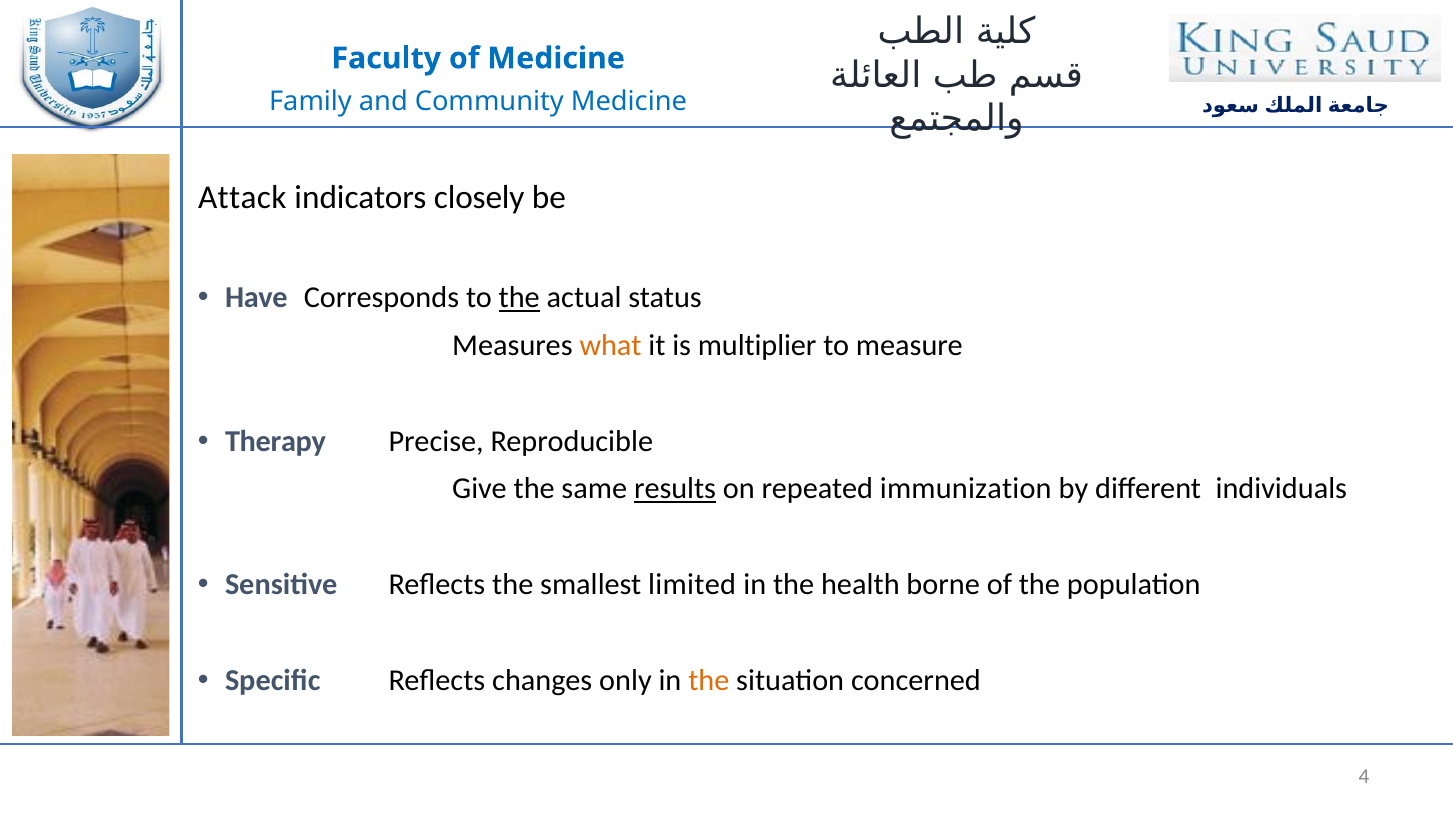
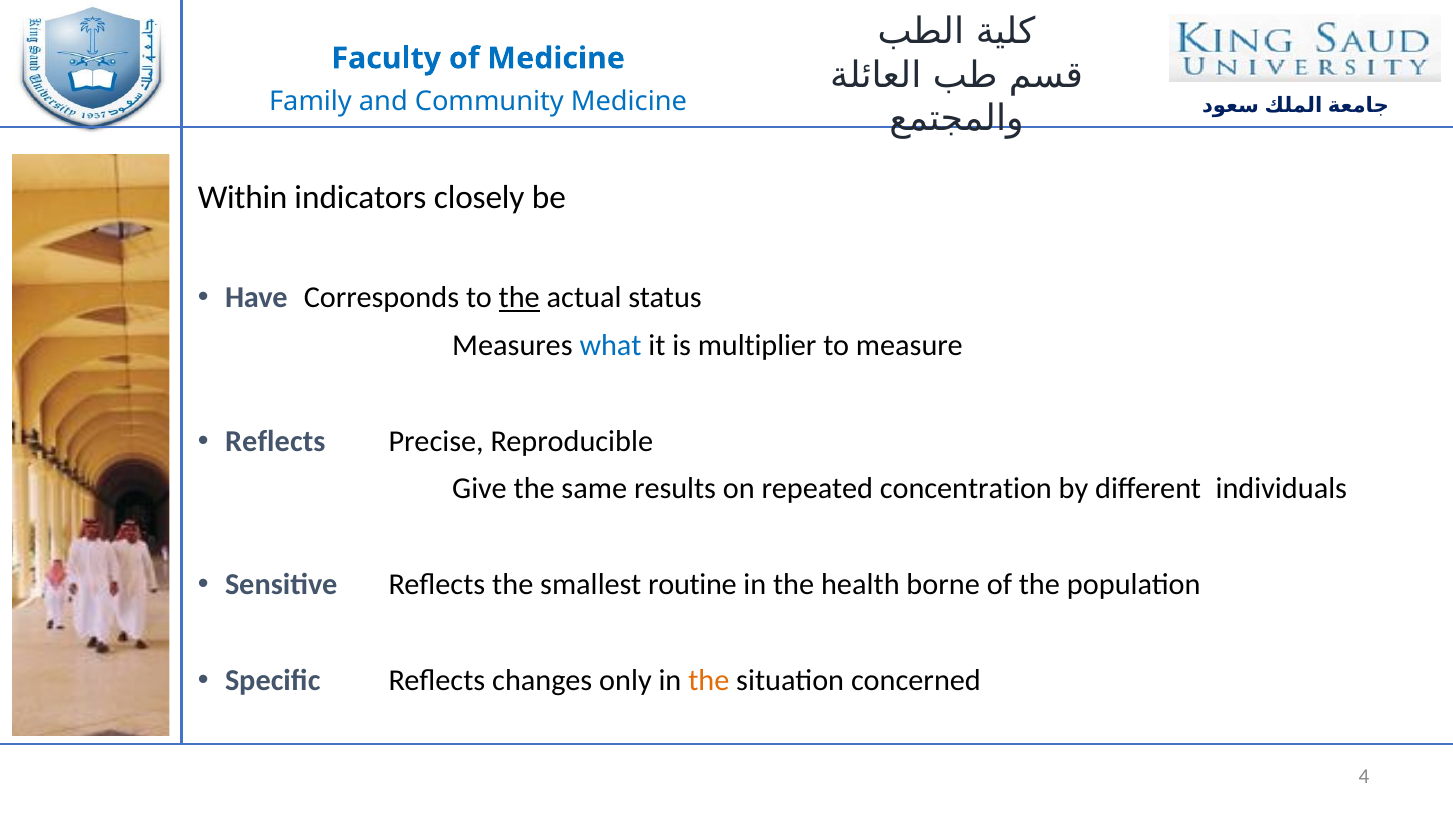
Attack: Attack -> Within (243, 197)
what colour: orange -> blue (611, 346)
Therapy: Therapy -> Reflects (275, 441)
results underline: present -> none (675, 489)
immunization: immunization -> concentration (966, 489)
limited: limited -> routine (692, 585)
